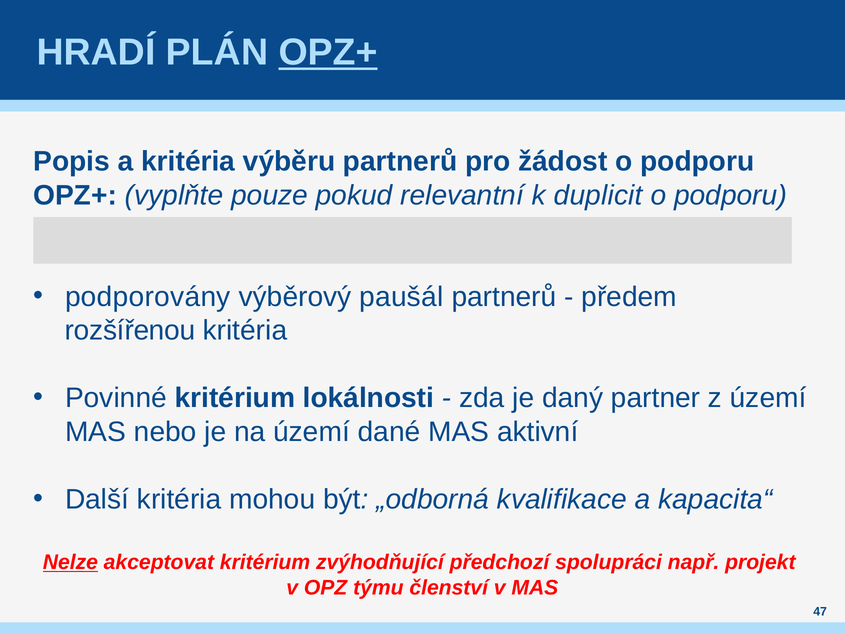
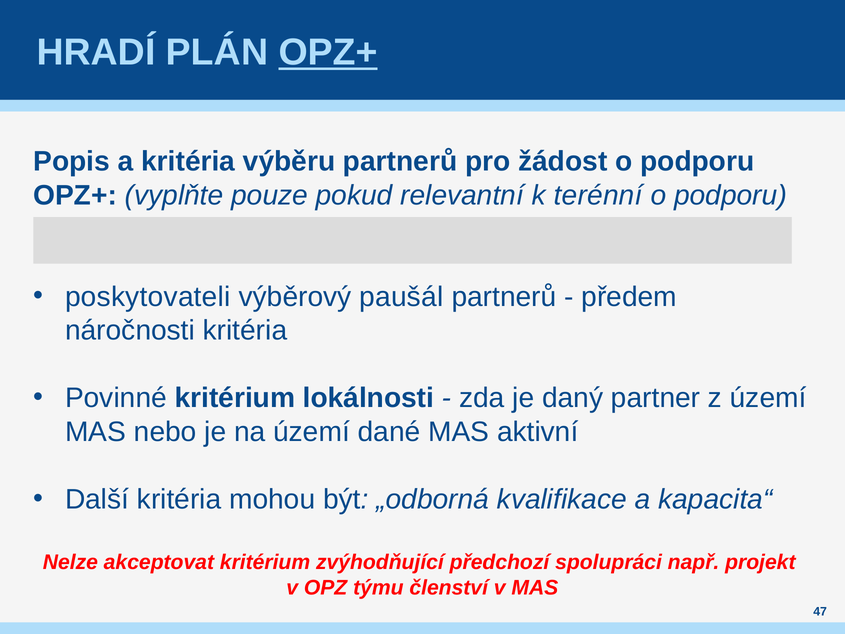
duplicit: duplicit -> terénní (598, 195)
podporovány: podporovány -> poskytovateli (148, 297)
rozšířenou: rozšířenou -> náročnosti (130, 330)
Nelze underline: present -> none (70, 562)
